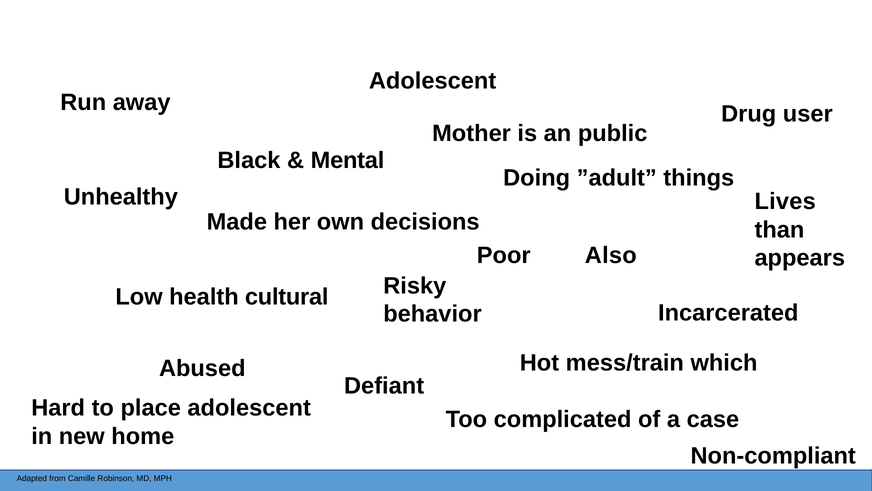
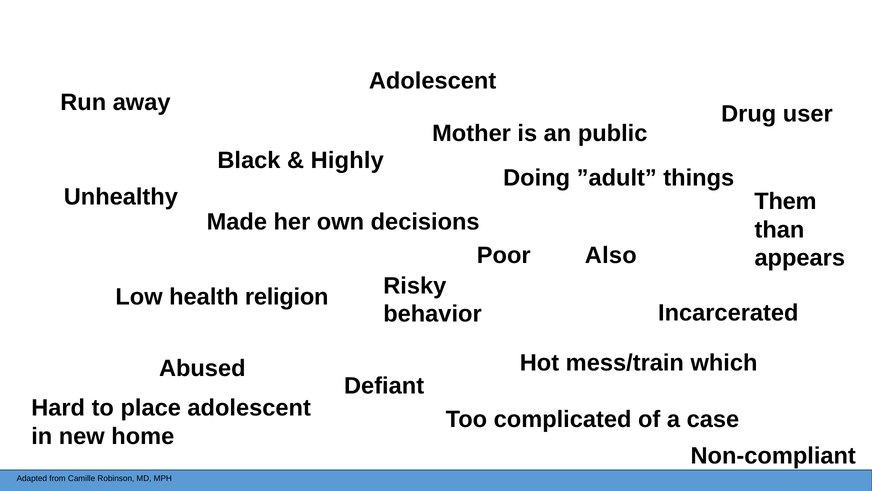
Mental: Mental -> Highly (347, 160)
Lives: Lives -> Them (785, 201)
cultural: cultural -> religion (287, 296)
